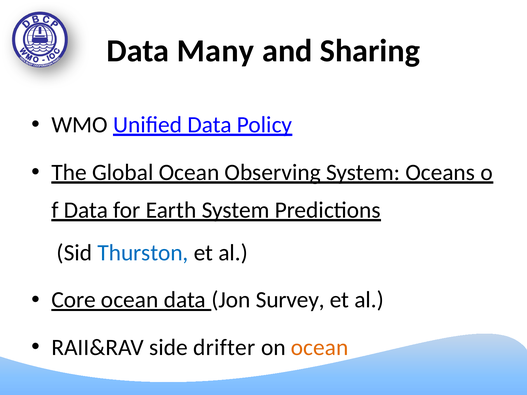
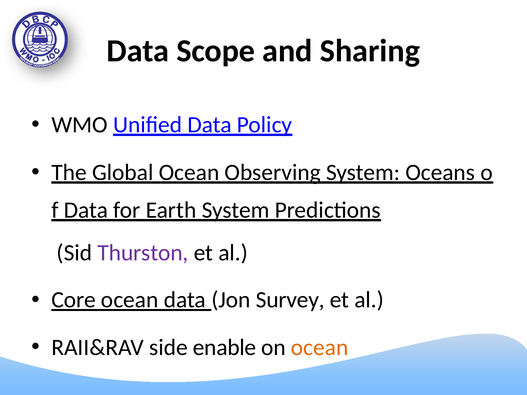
Many: Many -> Scope (216, 51)
Thurston colour: blue -> purple (143, 253)
drifter: drifter -> enable (225, 348)
